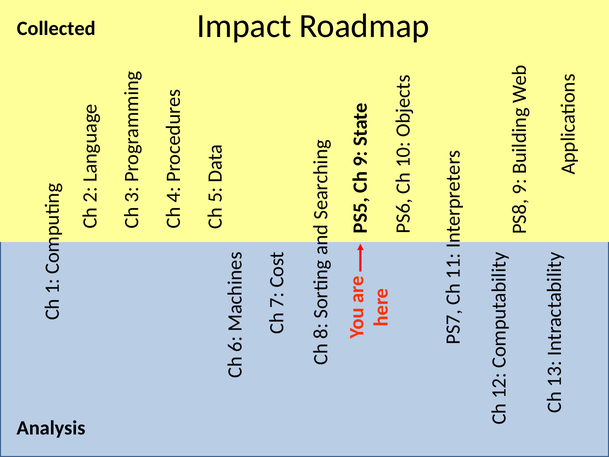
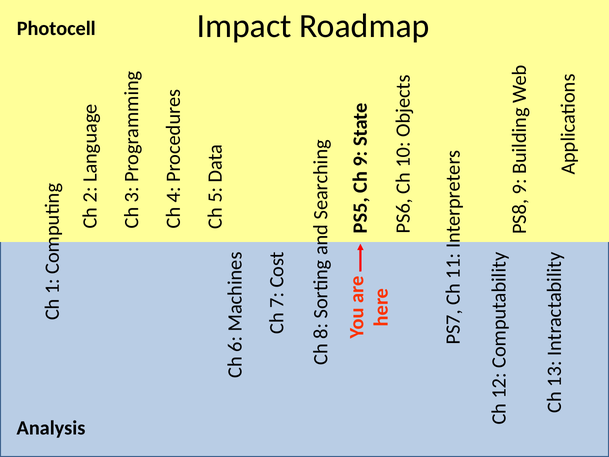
Collected: Collected -> Photocell (56, 29)
